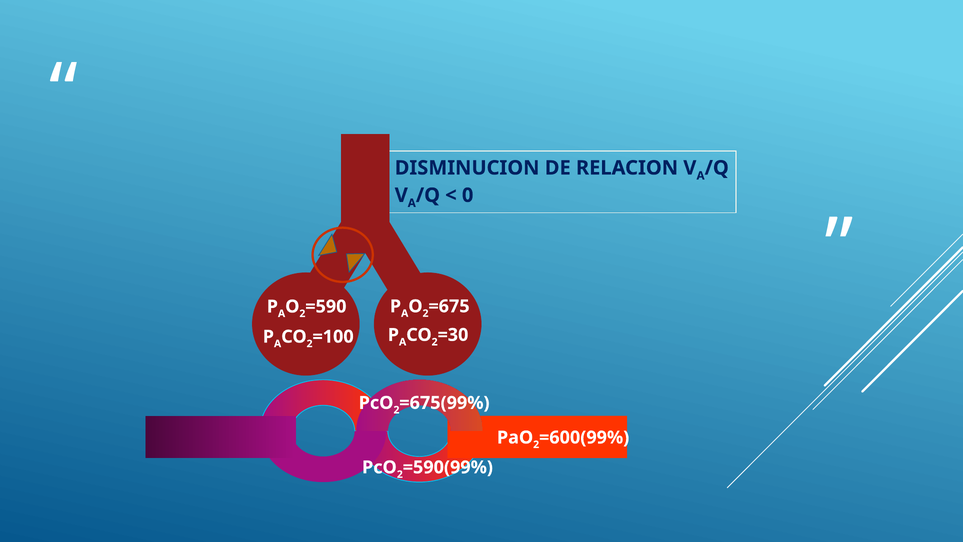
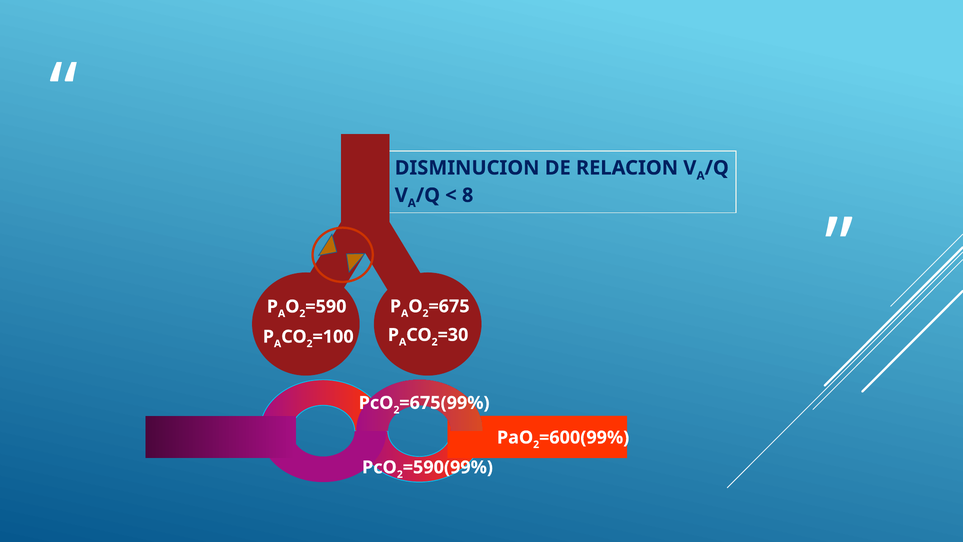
0: 0 -> 8 (468, 195)
